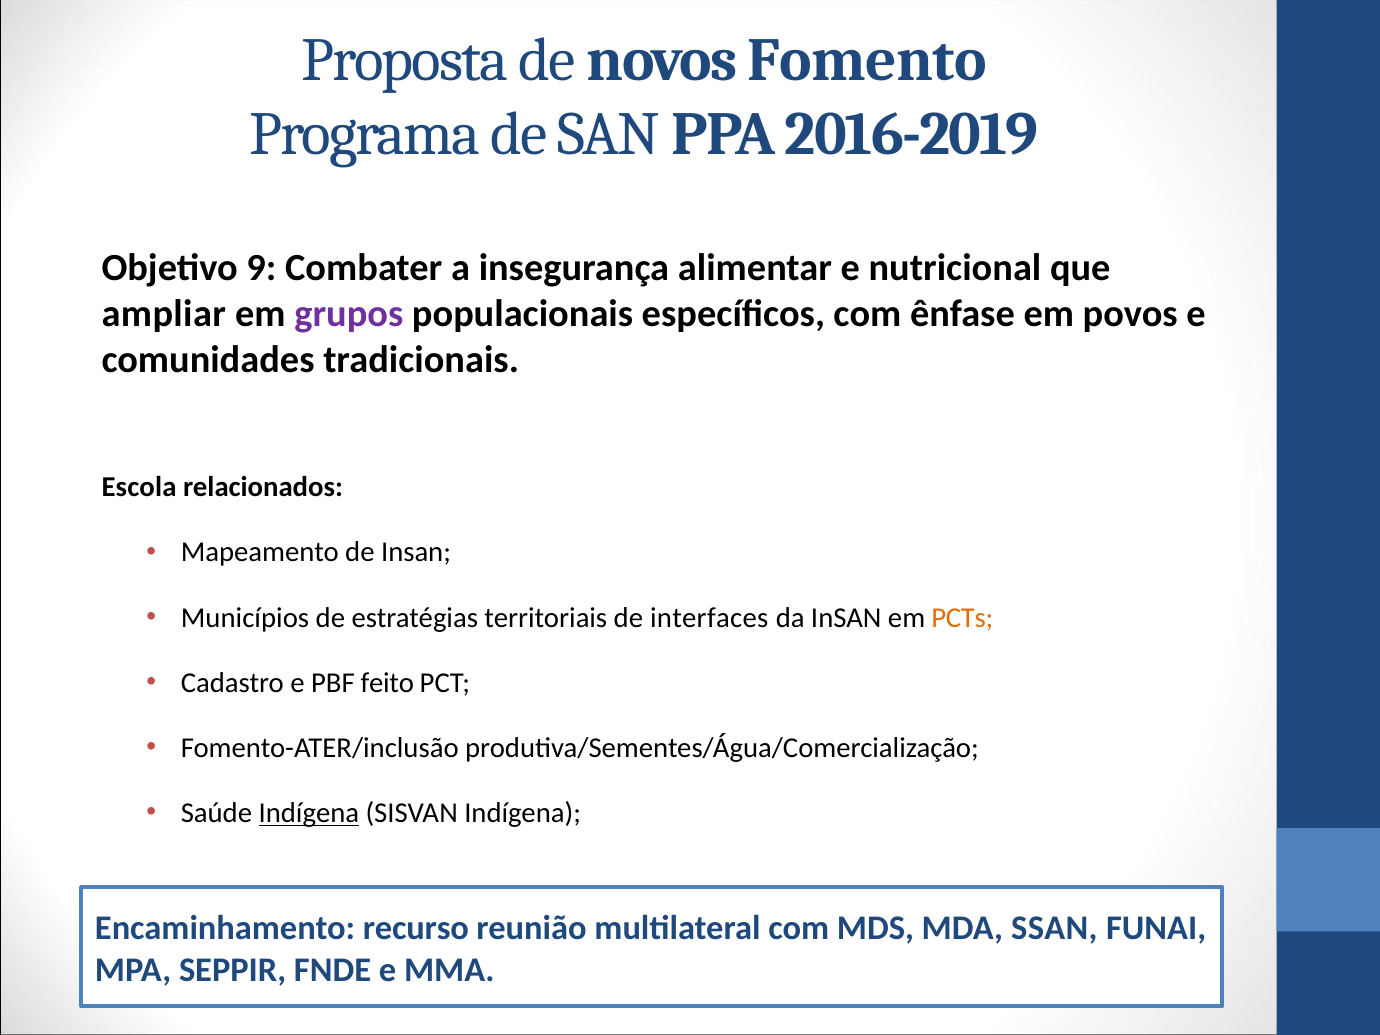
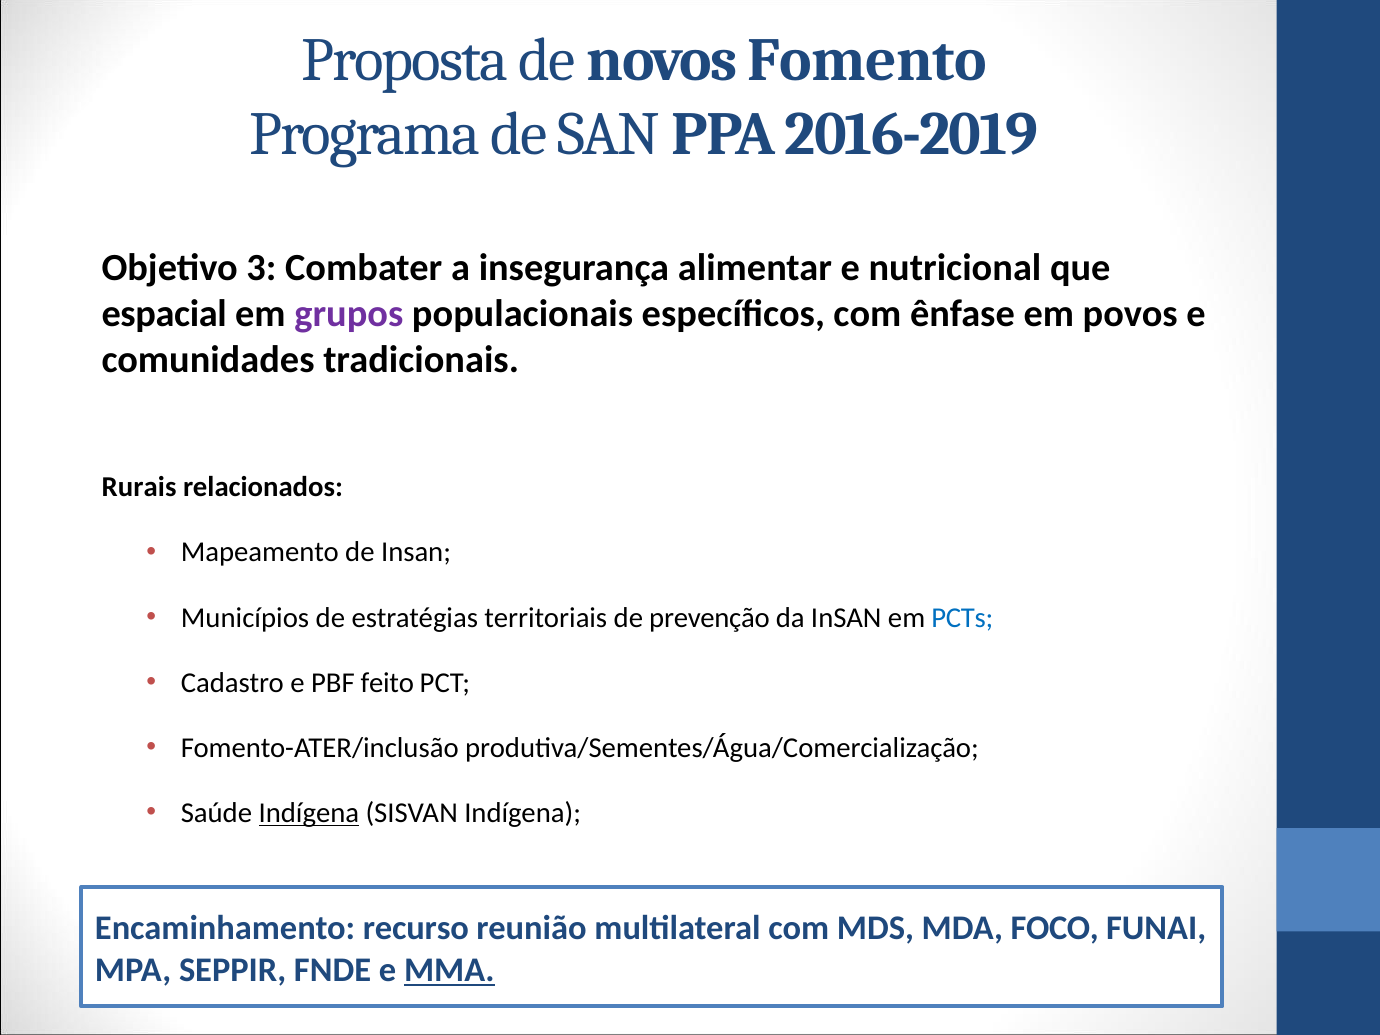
9: 9 -> 3 (261, 268)
ampliar: ampliar -> espacial (164, 314)
Escola: Escola -> Rurais (139, 487)
interfaces: interfaces -> prevenção (709, 618)
PCTs colour: orange -> blue (962, 618)
SSAN: SSAN -> FOCO (1055, 928)
MMA underline: none -> present (449, 970)
